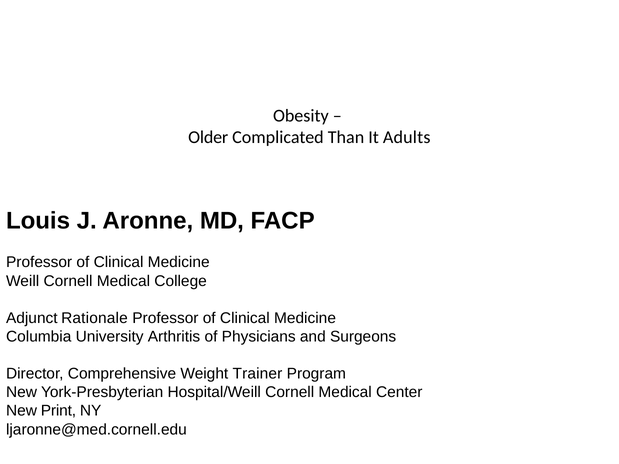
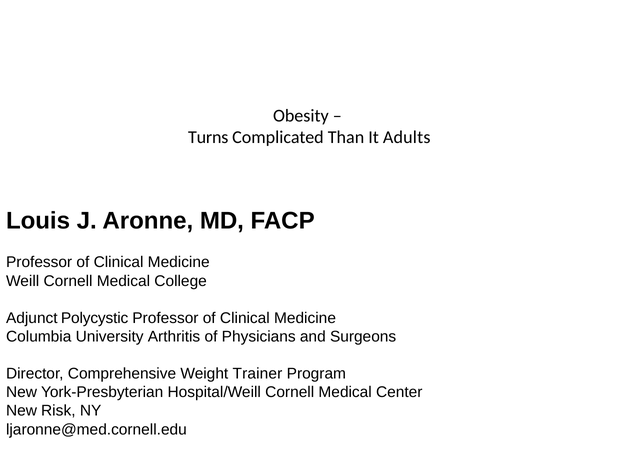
Older: Older -> Turns (208, 137)
Rationale: Rationale -> Polycystic (95, 318)
Print: Print -> Risk (58, 411)
